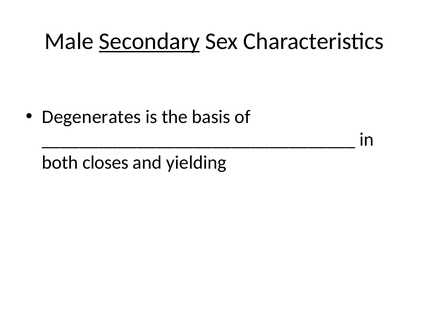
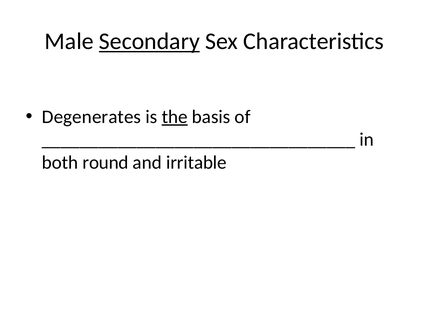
the underline: none -> present (175, 117)
closes: closes -> round (106, 162)
yielding: yielding -> irritable (196, 162)
